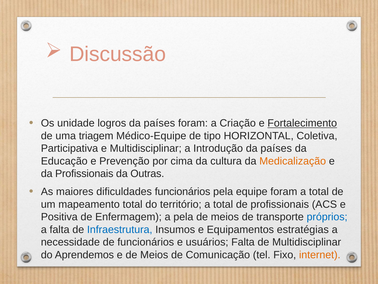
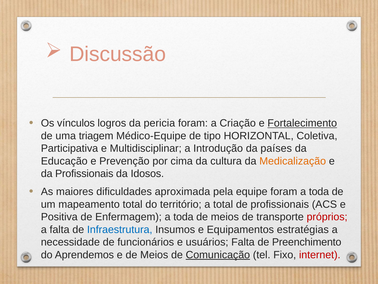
unidade: unidade -> vínculos (76, 123)
logros da países: países -> pericia (159, 123)
Outras: Outras -> Idosos (147, 173)
dificuldades funcionários: funcionários -> aproximada (182, 191)
foram a total: total -> toda (319, 191)
Enfermagem a pela: pela -> toda (183, 217)
próprios colour: blue -> red (327, 217)
de Multidisciplinar: Multidisciplinar -> Preenchimento (307, 242)
Comunicação underline: none -> present (218, 254)
internet colour: orange -> red (320, 254)
